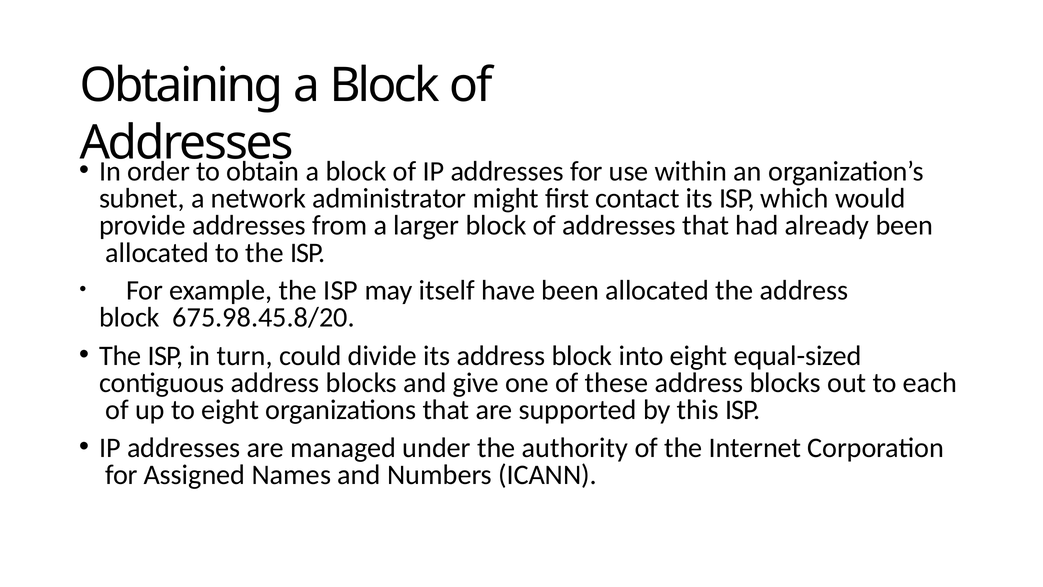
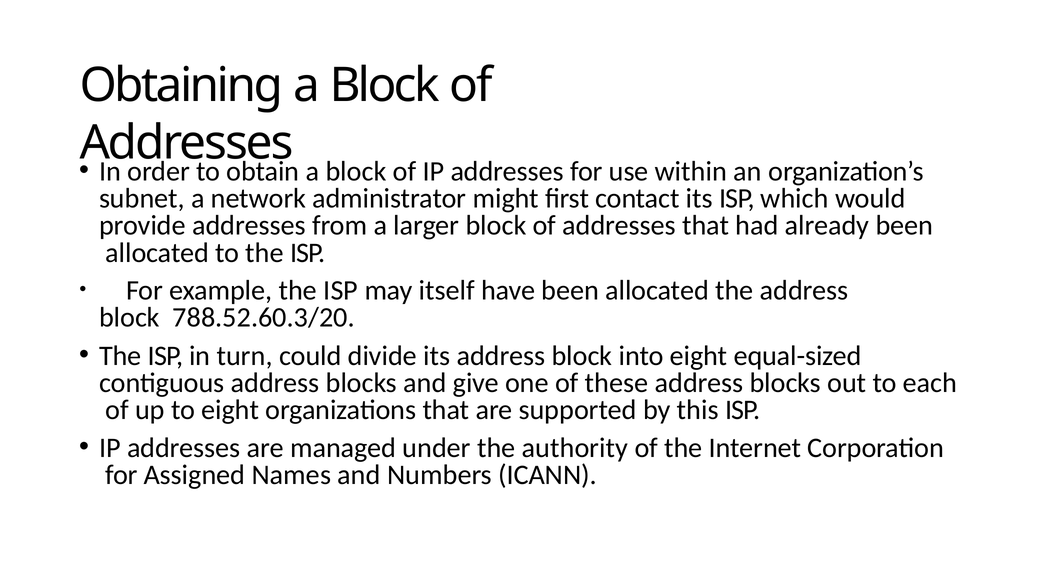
675.98.45.8/20: 675.98.45.8/20 -> 788.52.60.3/20 (264, 317)
